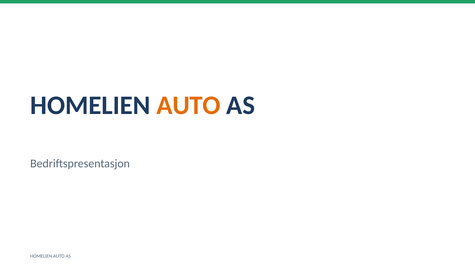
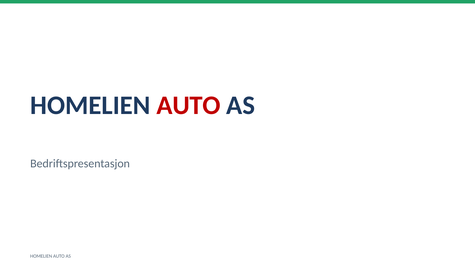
AUTO colour: orange -> red (189, 105)
